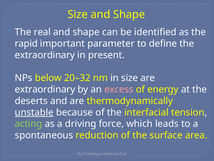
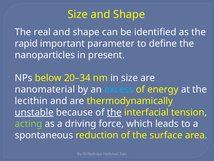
extraordinary: extraordinary -> nanoparticles (45, 55)
20–32: 20–32 -> 20–34 (77, 78)
extraordinary: extraordinary -> nanomaterial (45, 89)
excess colour: pink -> light blue (119, 89)
deserts: deserts -> lecithin (31, 101)
the underline: none -> present (114, 112)
